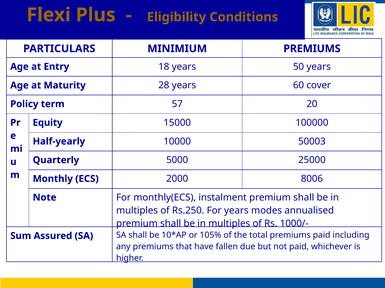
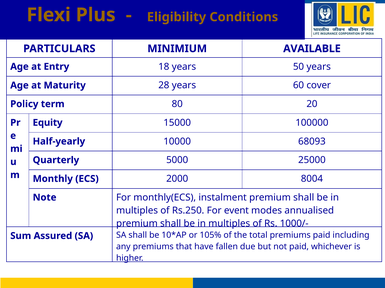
MINIMIUM PREMIUMS: PREMIUMS -> AVAILABLE (312, 49)
57: 57 -> 80 (177, 104)
50003: 50003 -> 68093 (312, 142)
8006: 8006 -> 8004 (312, 179)
For years: years -> event (236, 211)
